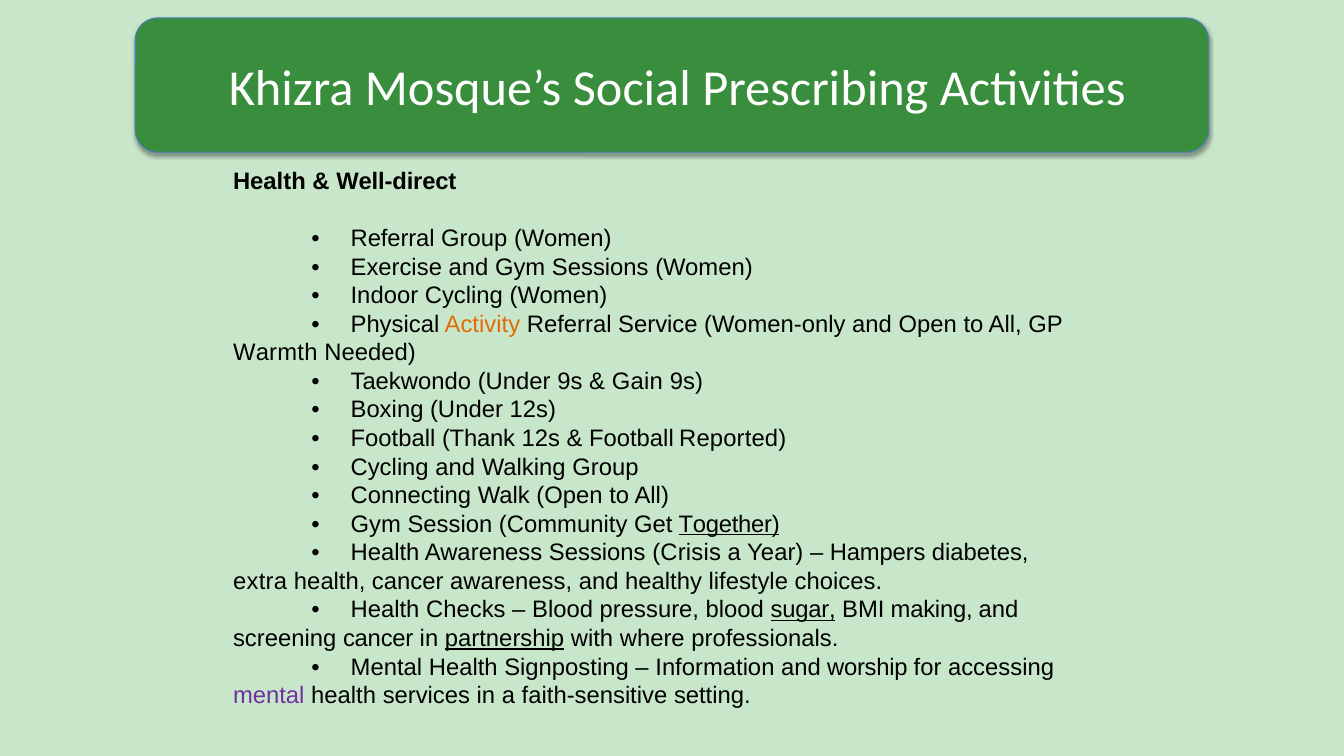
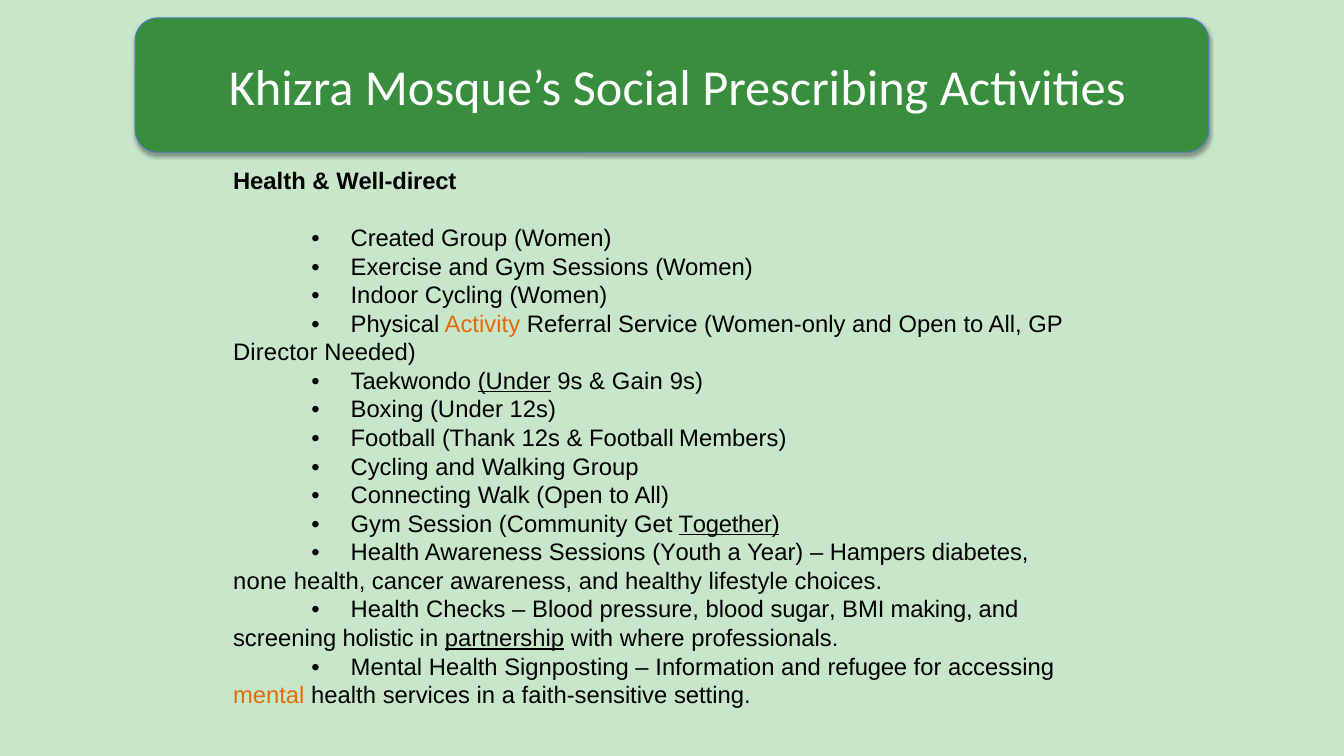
Referral: Referral -> Created (393, 239)
Warmth: Warmth -> Director (275, 353)
Under underline: none -> present (514, 381)
Reported: Reported -> Members (733, 439)
Crisis: Crisis -> Youth (687, 553)
extra: extra -> none (260, 581)
sugar underline: present -> none (803, 610)
screening cancer: cancer -> holistic (378, 639)
worship: worship -> refugee (867, 667)
mental colour: purple -> orange (269, 696)
